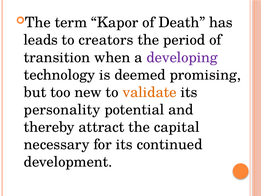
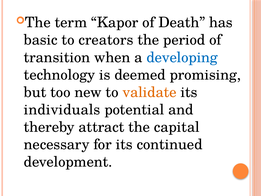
leads: leads -> basic (41, 40)
developing colour: purple -> blue (182, 57)
personality: personality -> individuals (62, 110)
